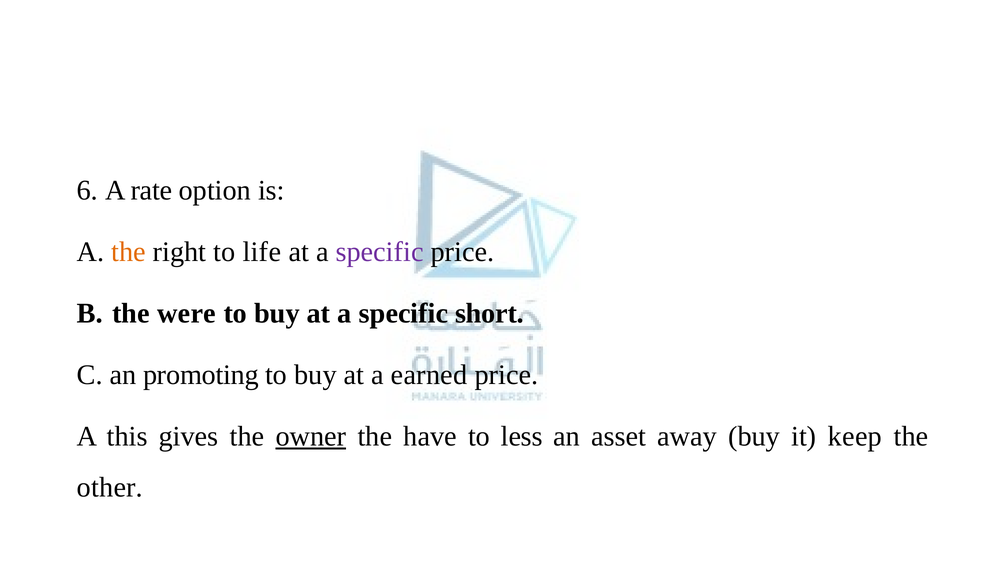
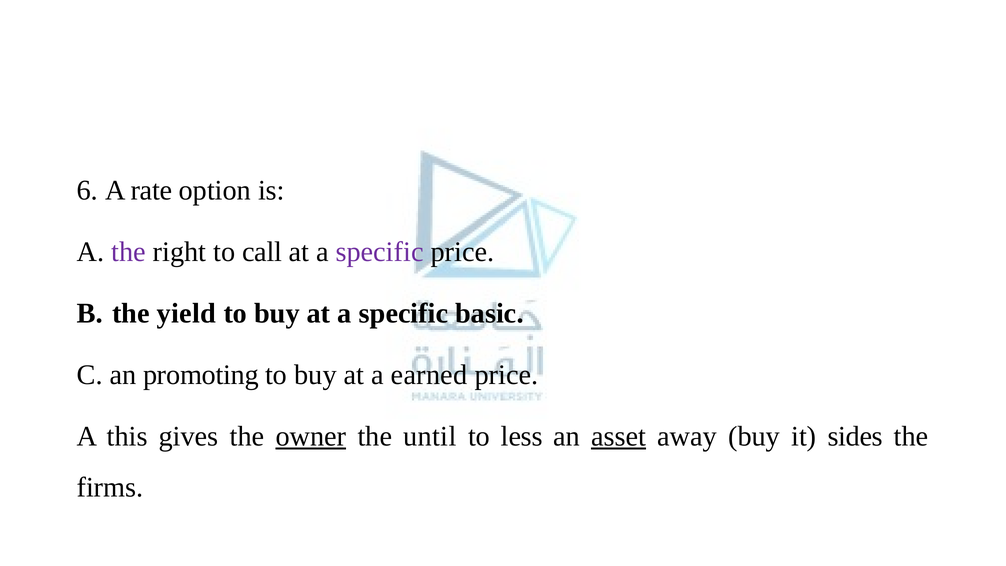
the colour: orange -> purple (128, 252)
life: life -> call (262, 252)
were: were -> yield (186, 313)
short: short -> basic (489, 313)
have: have -> until (430, 436)
asset underline: none -> present (619, 436)
keep: keep -> sides (855, 436)
other: other -> firms (110, 487)
